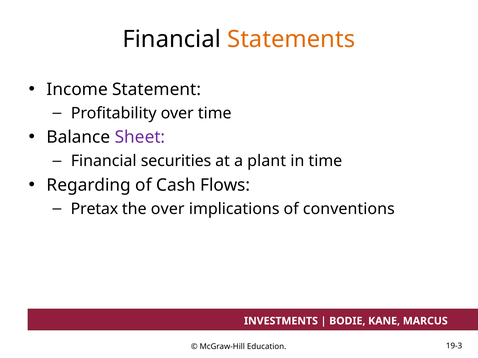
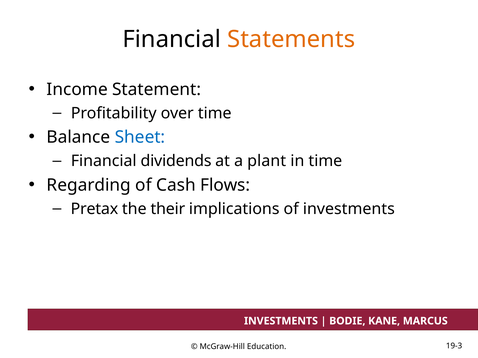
Sheet colour: purple -> blue (140, 137)
securities: securities -> dividends (176, 161)
the over: over -> their (168, 209)
of conventions: conventions -> investments (349, 209)
